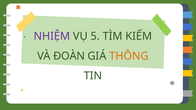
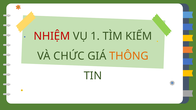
NHIỆM colour: purple -> red (52, 36)
5: 5 -> 1 (95, 36)
ĐOÀN: ĐOÀN -> CHỨC (69, 56)
